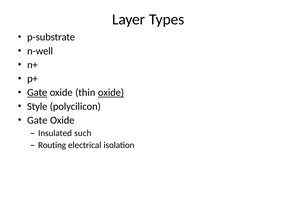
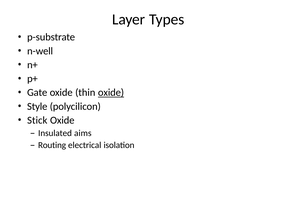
Gate underline: present -> none (37, 93)
Gate: Gate -> Stick (37, 120)
such: such -> aims (83, 133)
